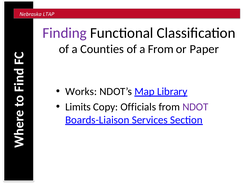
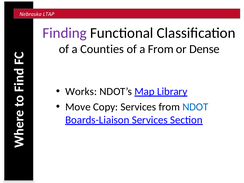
Paper: Paper -> Dense (204, 49)
Limits: Limits -> Move (78, 107)
Copy Officials: Officials -> Services (138, 107)
NDOT colour: purple -> blue (195, 107)
